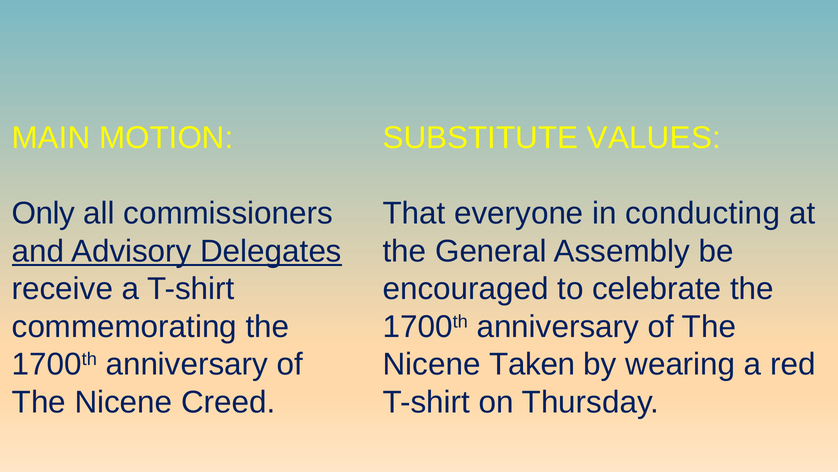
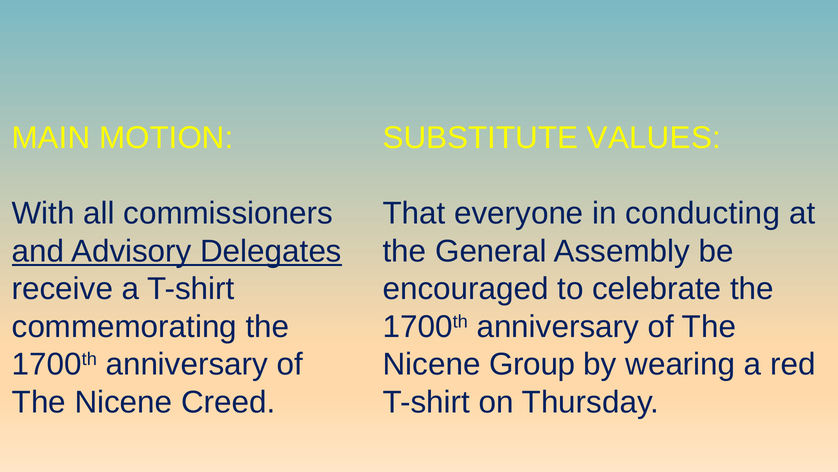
Only: Only -> With (43, 213)
Taken: Taken -> Group (532, 364)
